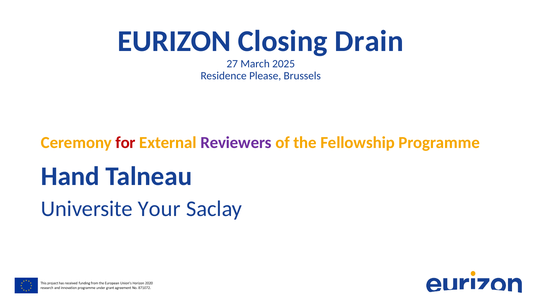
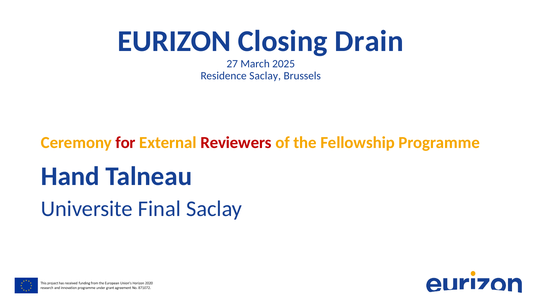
Residence Please: Please -> Saclay (265, 76)
Reviewers colour: purple -> red (236, 143)
Your: Your -> Final (159, 209)
